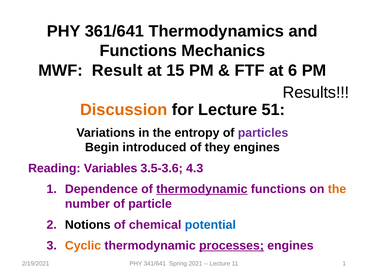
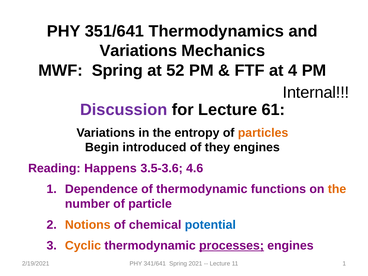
361/641: 361/641 -> 351/641 (114, 31)
Functions: Functions -> Variations (138, 51)
MWF Result: Result -> Spring (117, 70)
15: 15 -> 52 (175, 70)
6: 6 -> 4 (293, 70)
Results: Results -> Internal (316, 92)
Discussion colour: orange -> purple (124, 110)
51: 51 -> 61 (273, 110)
particles colour: purple -> orange (263, 133)
Variables: Variables -> Happens (110, 168)
4.3: 4.3 -> 4.6 (195, 168)
thermodynamic underline: present -> none (202, 189)
Notions colour: black -> orange (88, 225)
